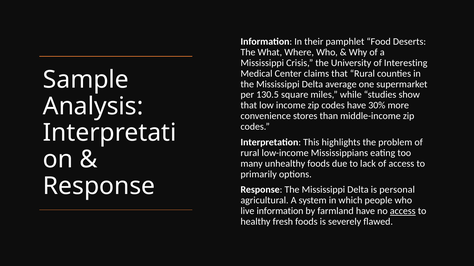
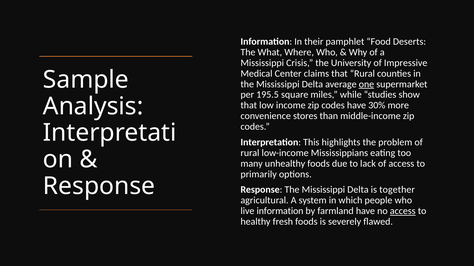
Interesting: Interesting -> Impressive (406, 63)
one underline: none -> present (366, 84)
130.5: 130.5 -> 195.5 (268, 95)
personal: personal -> together (397, 190)
